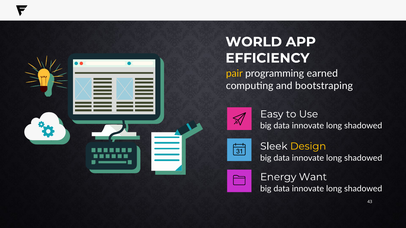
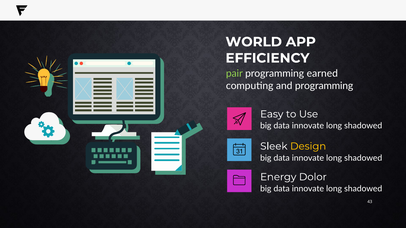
pair colour: yellow -> light green (234, 74)
and bootstraping: bootstraping -> programming (324, 86)
Want: Want -> Dolor (313, 177)
